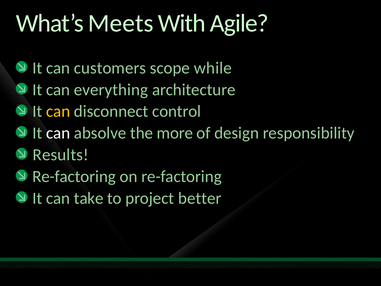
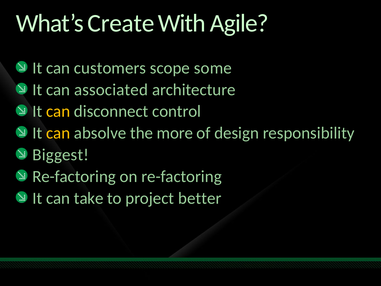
Meets: Meets -> Create (121, 23)
while: while -> some (213, 68)
everything: everything -> associated (111, 90)
can colour: white -> yellow (58, 133)
Results: Results -> Biggest (61, 155)
